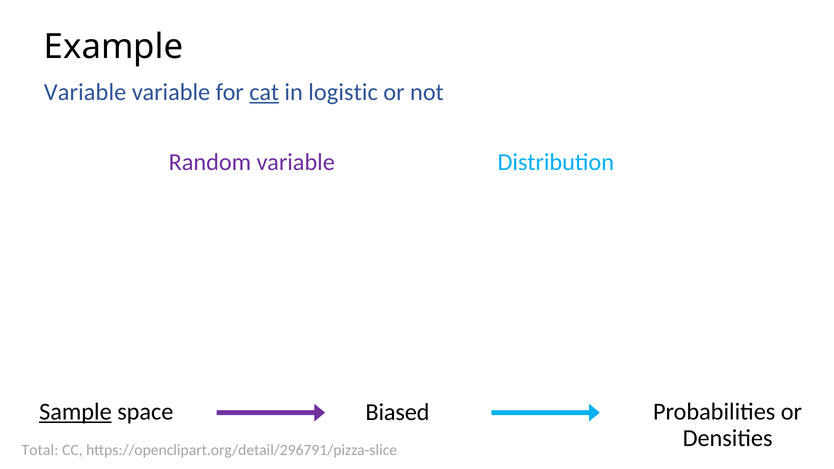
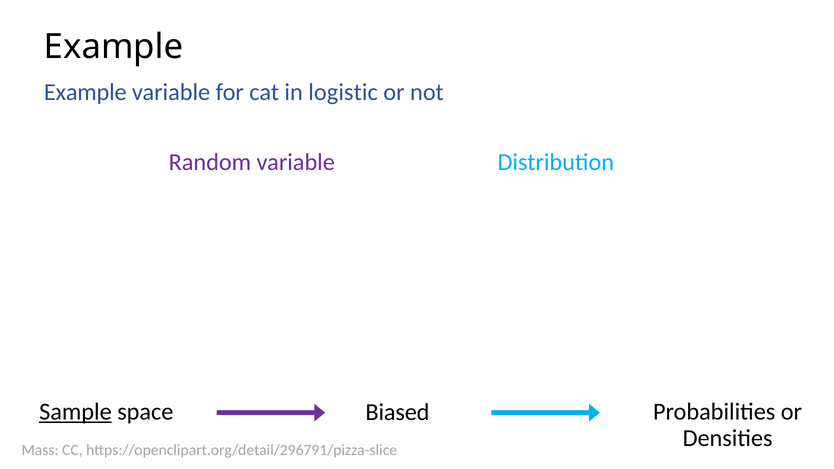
Variable: Variable -> Example (85, 92)
cat underline: present -> none (264, 92)
Total: Total -> Mass (40, 450)
